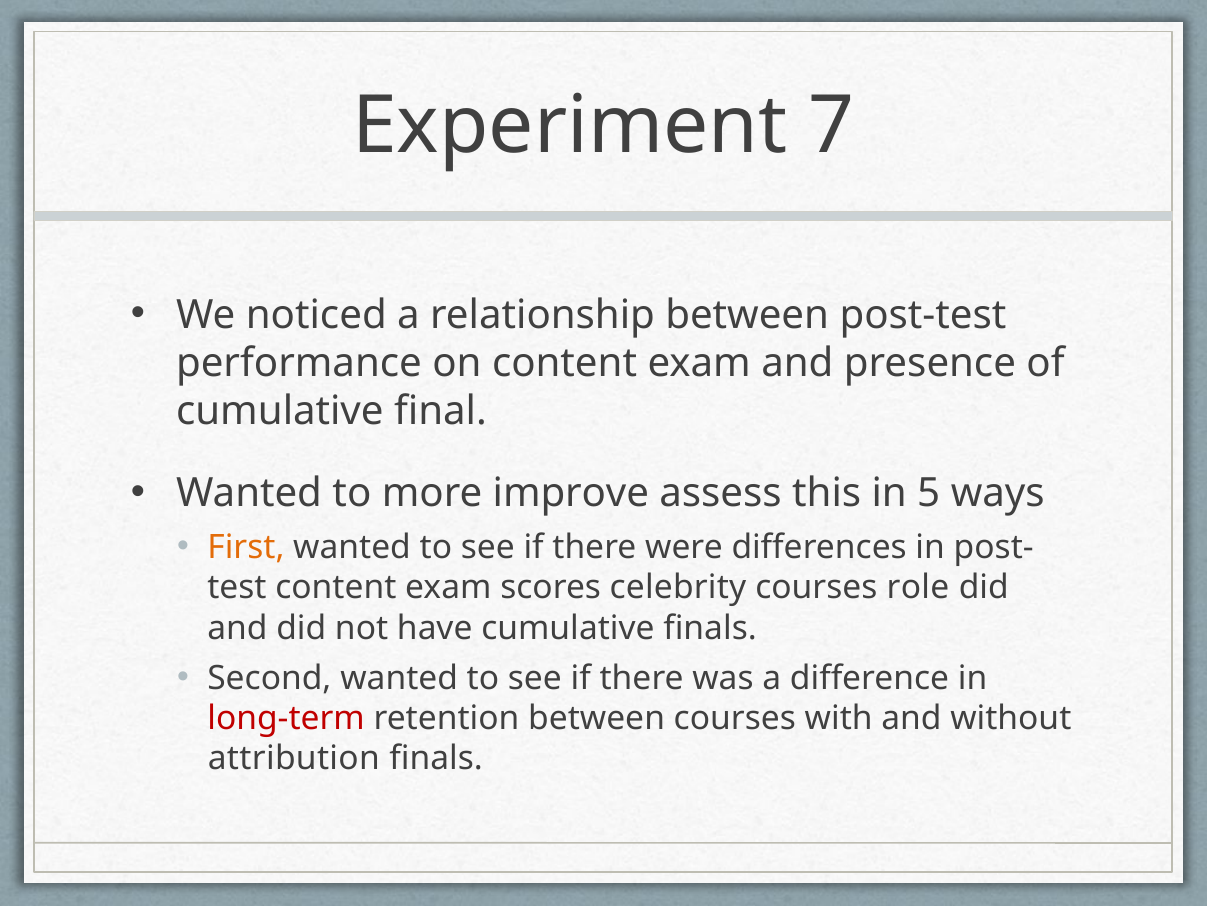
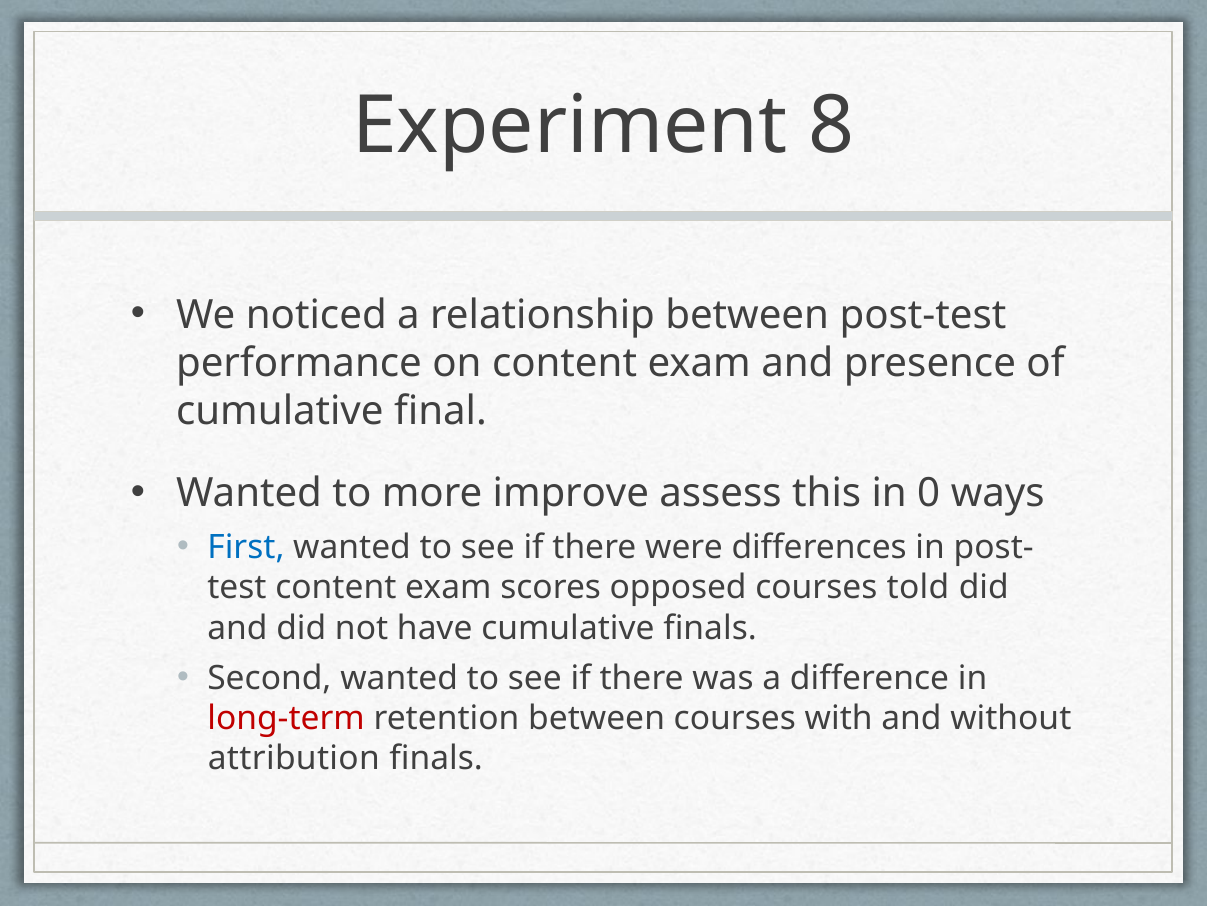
7: 7 -> 8 (831, 126)
5: 5 -> 0 (929, 493)
First colour: orange -> blue (246, 547)
celebrity: celebrity -> opposed (678, 587)
role: role -> told (918, 587)
